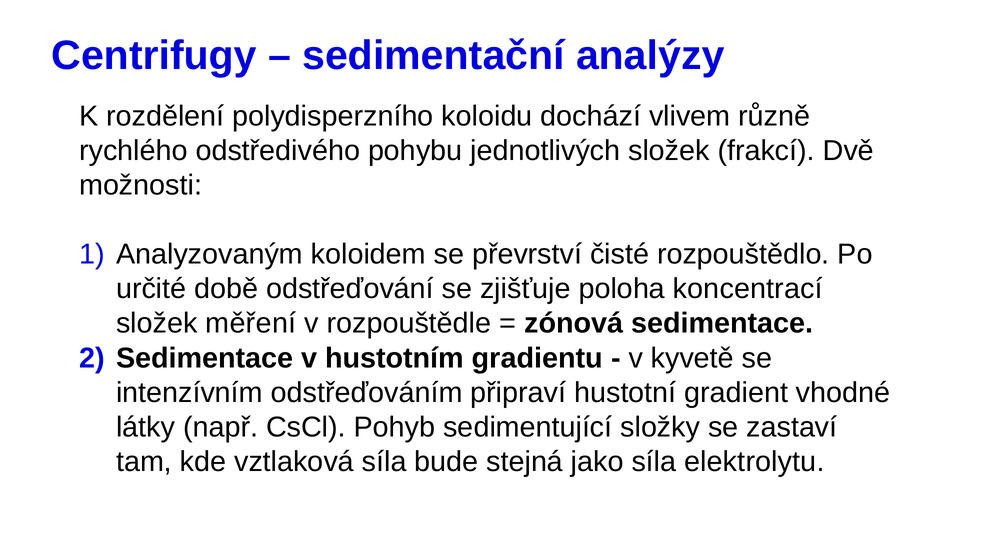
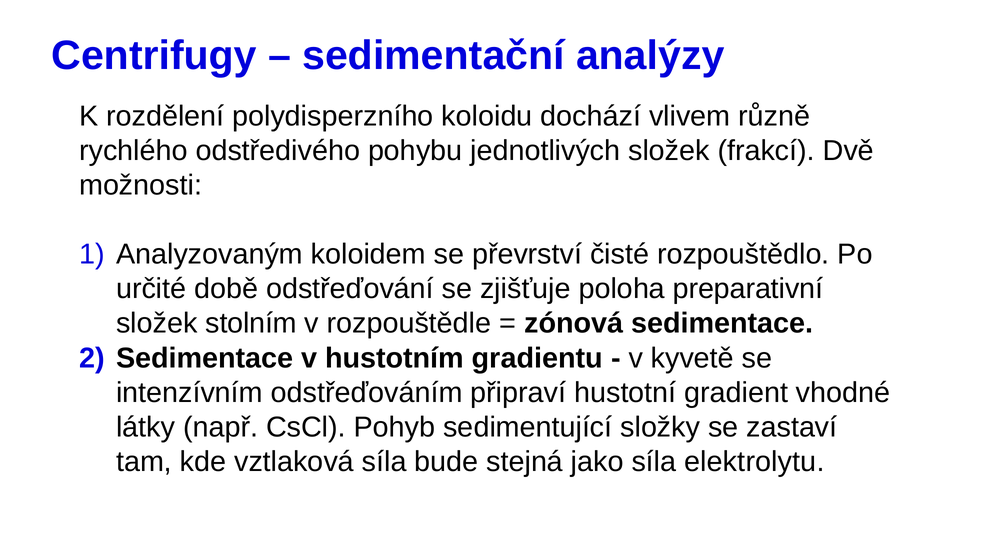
koncentrací: koncentrací -> preparativní (748, 289)
měření: měření -> stolním (251, 324)
